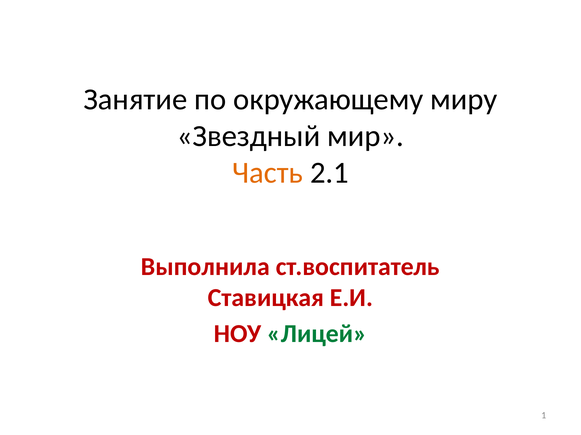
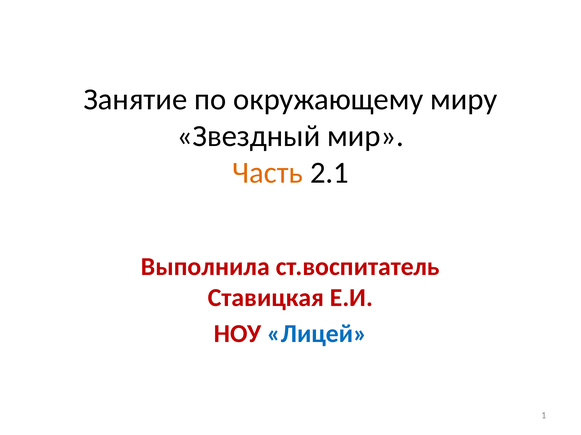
Лицей colour: green -> blue (317, 334)
